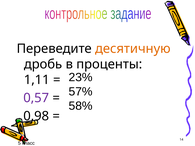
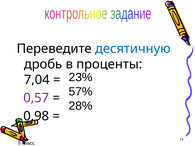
десятичную colour: orange -> blue (133, 49)
1,11: 1,11 -> 7,04 (37, 80)
58%: 58% -> 28% (81, 106)
